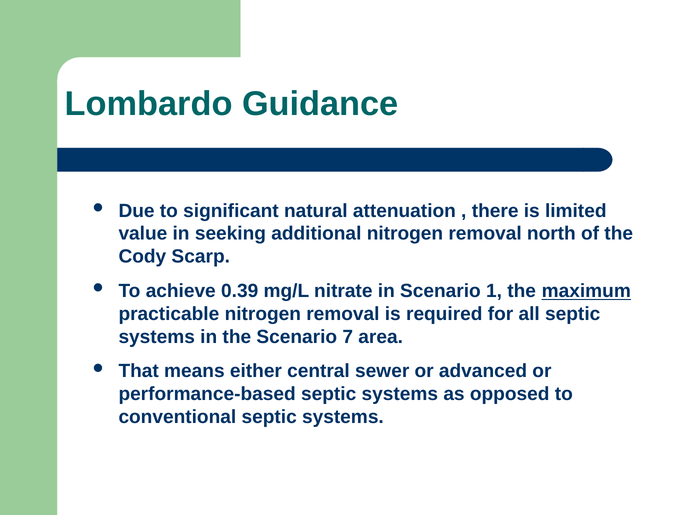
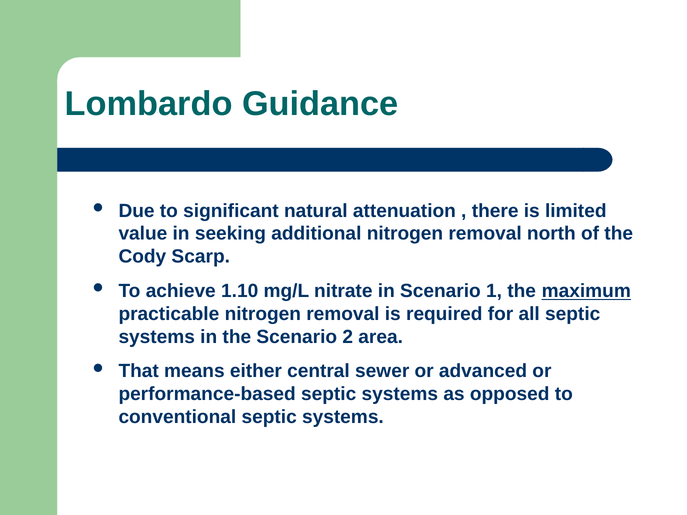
0.39: 0.39 -> 1.10 (240, 291)
7: 7 -> 2 (348, 337)
